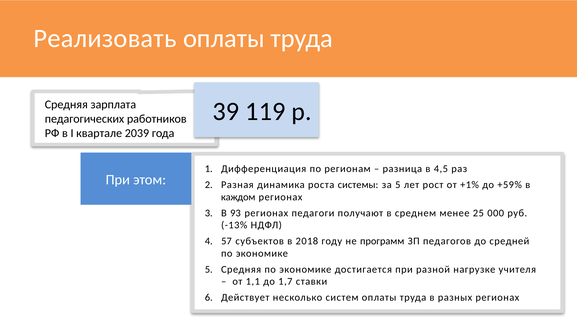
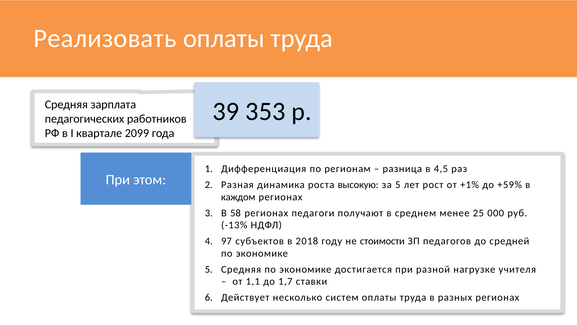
119: 119 -> 353 (265, 111)
2039: 2039 -> 2099 (137, 133)
системы: системы -> высокую (358, 185)
93: 93 -> 58 (235, 213)
57: 57 -> 97 (226, 241)
программ: программ -> стоимости (382, 241)
